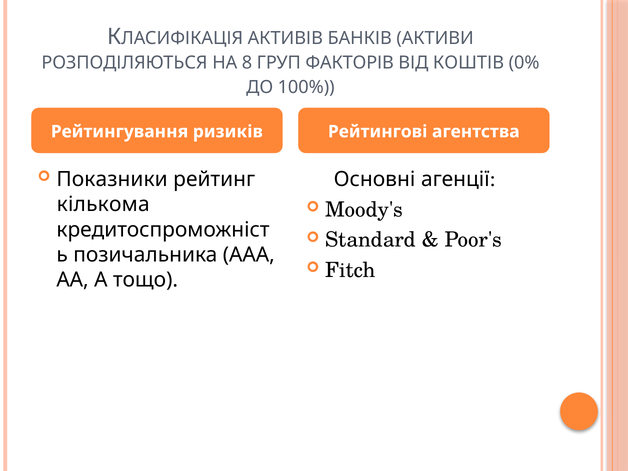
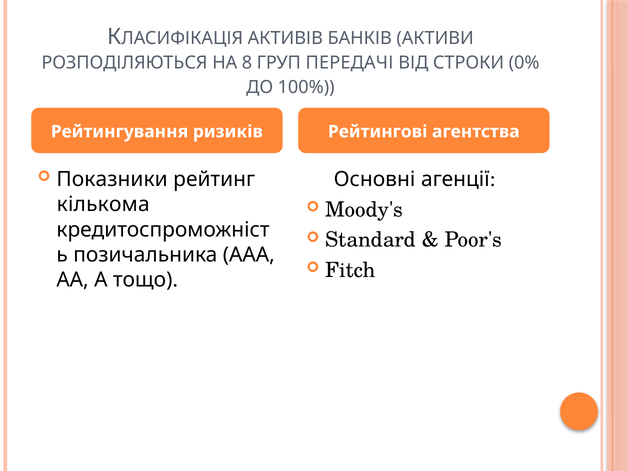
ФАКТОРІВ: ФАКТОРІВ -> ПЕРЕДАЧІ (349, 63)
КОШТІВ: КОШТІВ -> СТРОКИ (469, 63)
